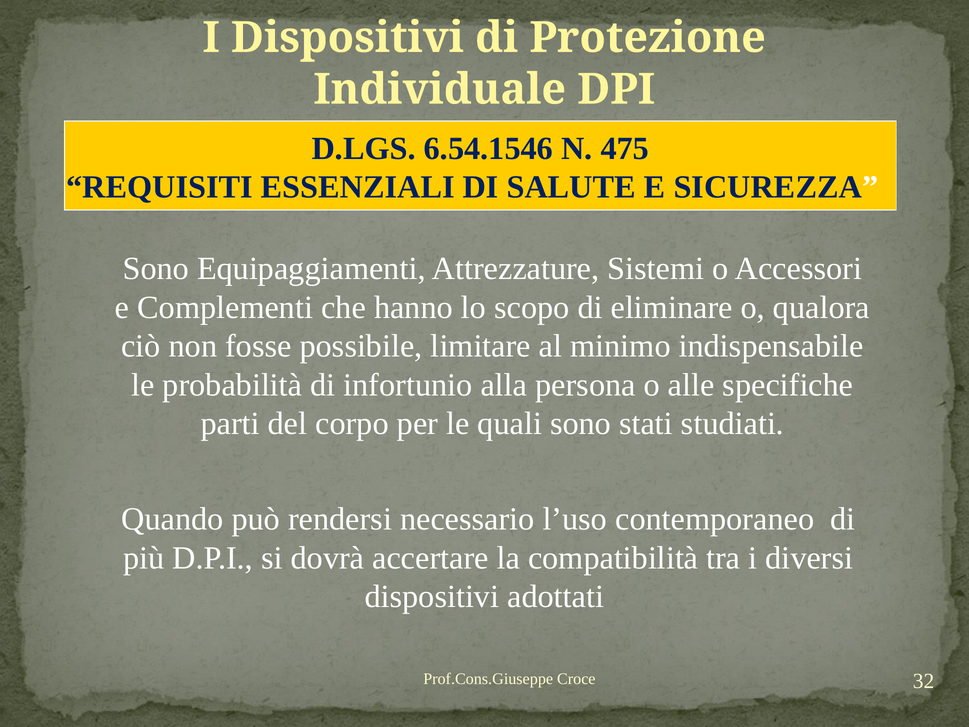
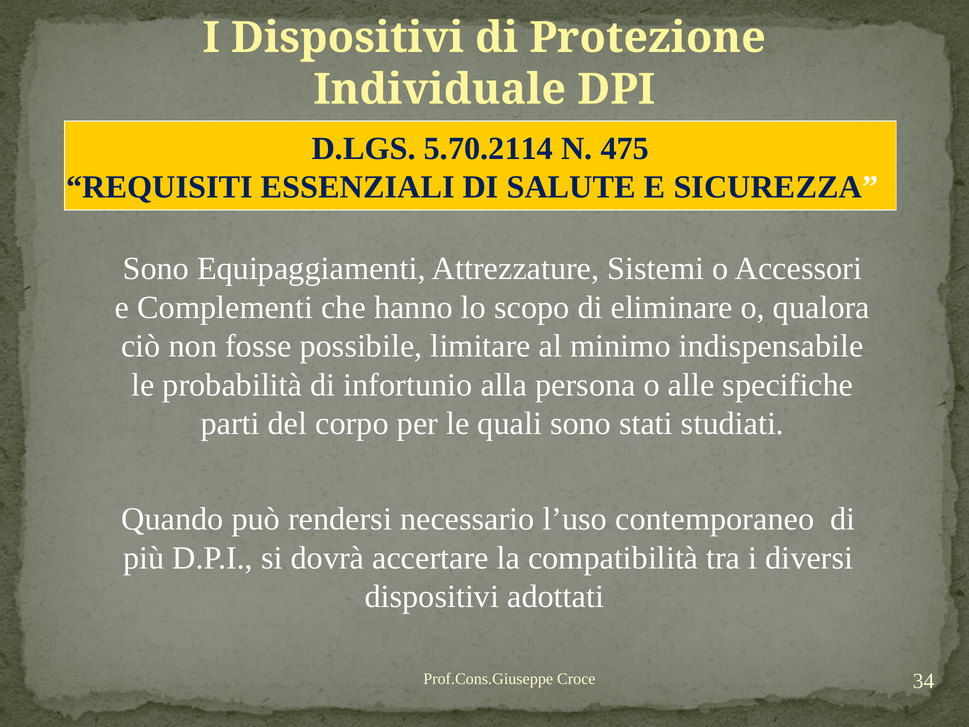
6.54.1546: 6.54.1546 -> 5.70.2114 (488, 148)
32: 32 -> 34 (924, 681)
